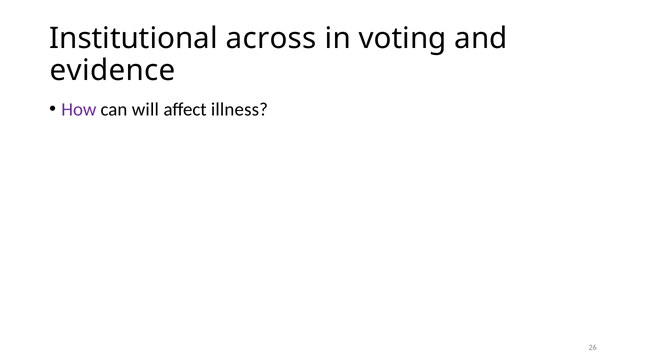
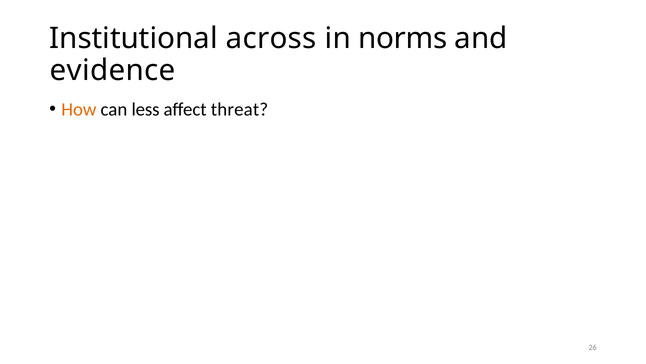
voting: voting -> norms (403, 38)
How colour: purple -> orange (79, 109)
will: will -> less (146, 109)
illness: illness -> threat (239, 109)
